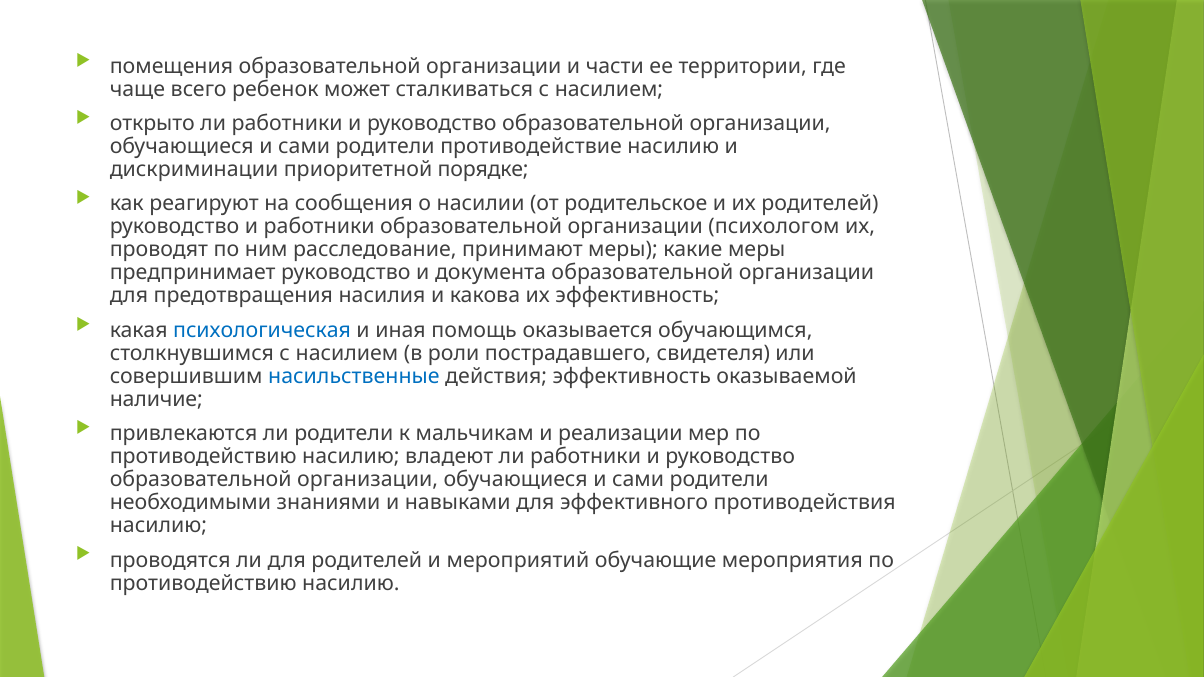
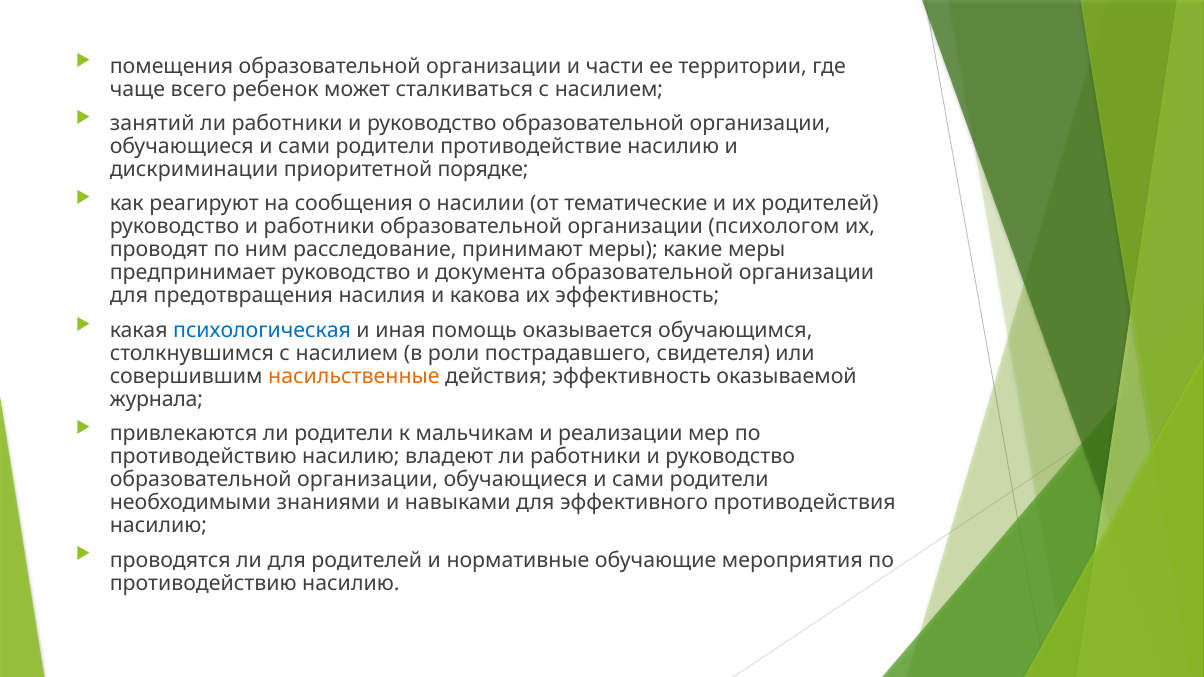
открыто: открыто -> занятий (152, 124)
родительское: родительское -> тематические (636, 204)
насильственные colour: blue -> orange (354, 376)
наличие: наличие -> журнала (156, 399)
мероприятий: мероприятий -> нормативные (518, 560)
